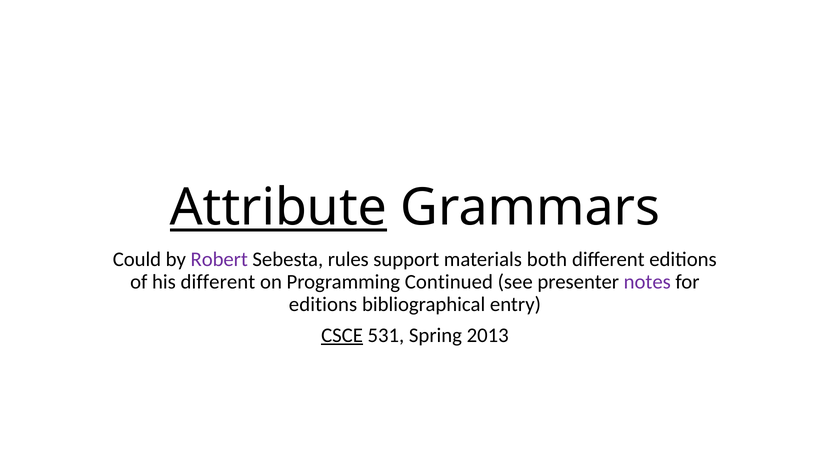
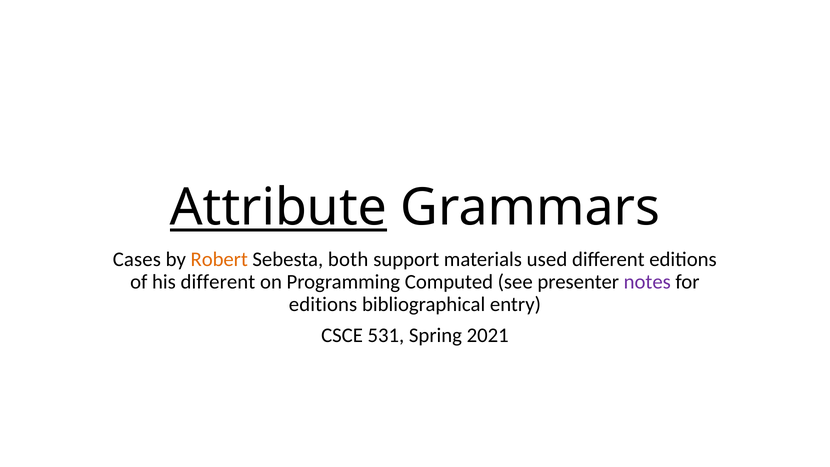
Could: Could -> Cases (137, 259)
Robert colour: purple -> orange (219, 259)
rules: rules -> both (348, 259)
both: both -> used (547, 259)
Continued: Continued -> Computed (449, 282)
CSCE underline: present -> none (342, 335)
2013: 2013 -> 2021 (488, 335)
